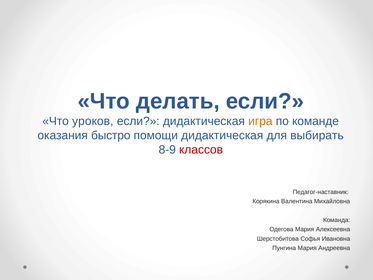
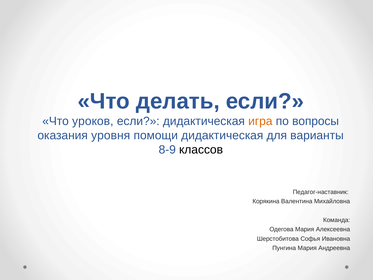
команде: команде -> вопросы (316, 121)
быстро: быстро -> уровня (111, 135)
выбирать: выбирать -> варианты (317, 135)
классов colour: red -> black (201, 150)
